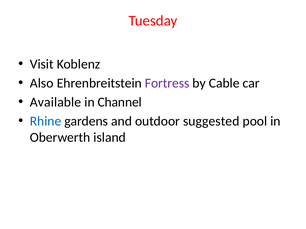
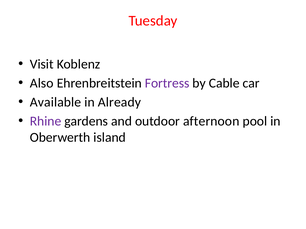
Channel: Channel -> Already (119, 102)
Rhine colour: blue -> purple (46, 121)
suggested: suggested -> afternoon (211, 121)
